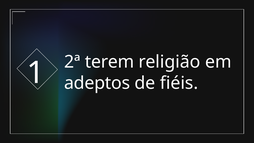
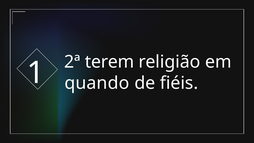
adeptos: adeptos -> quando (97, 83)
